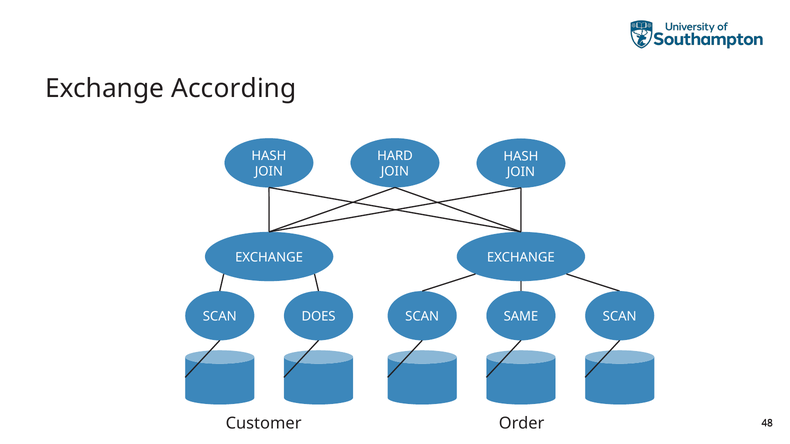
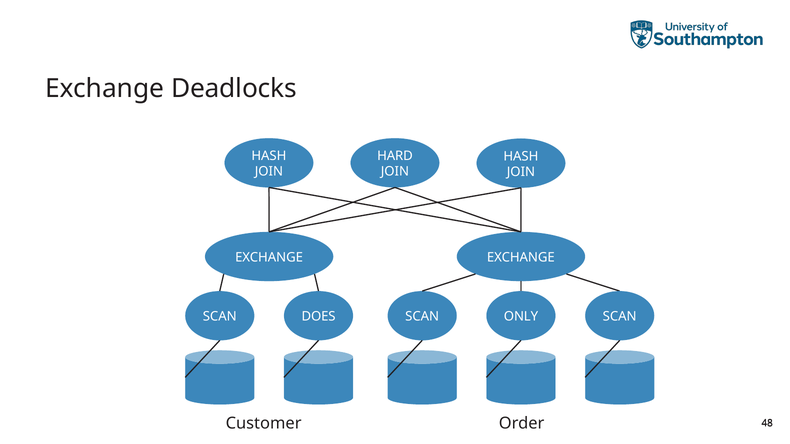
According: According -> Deadlocks (234, 89)
SAME: SAME -> ONLY (521, 317)
